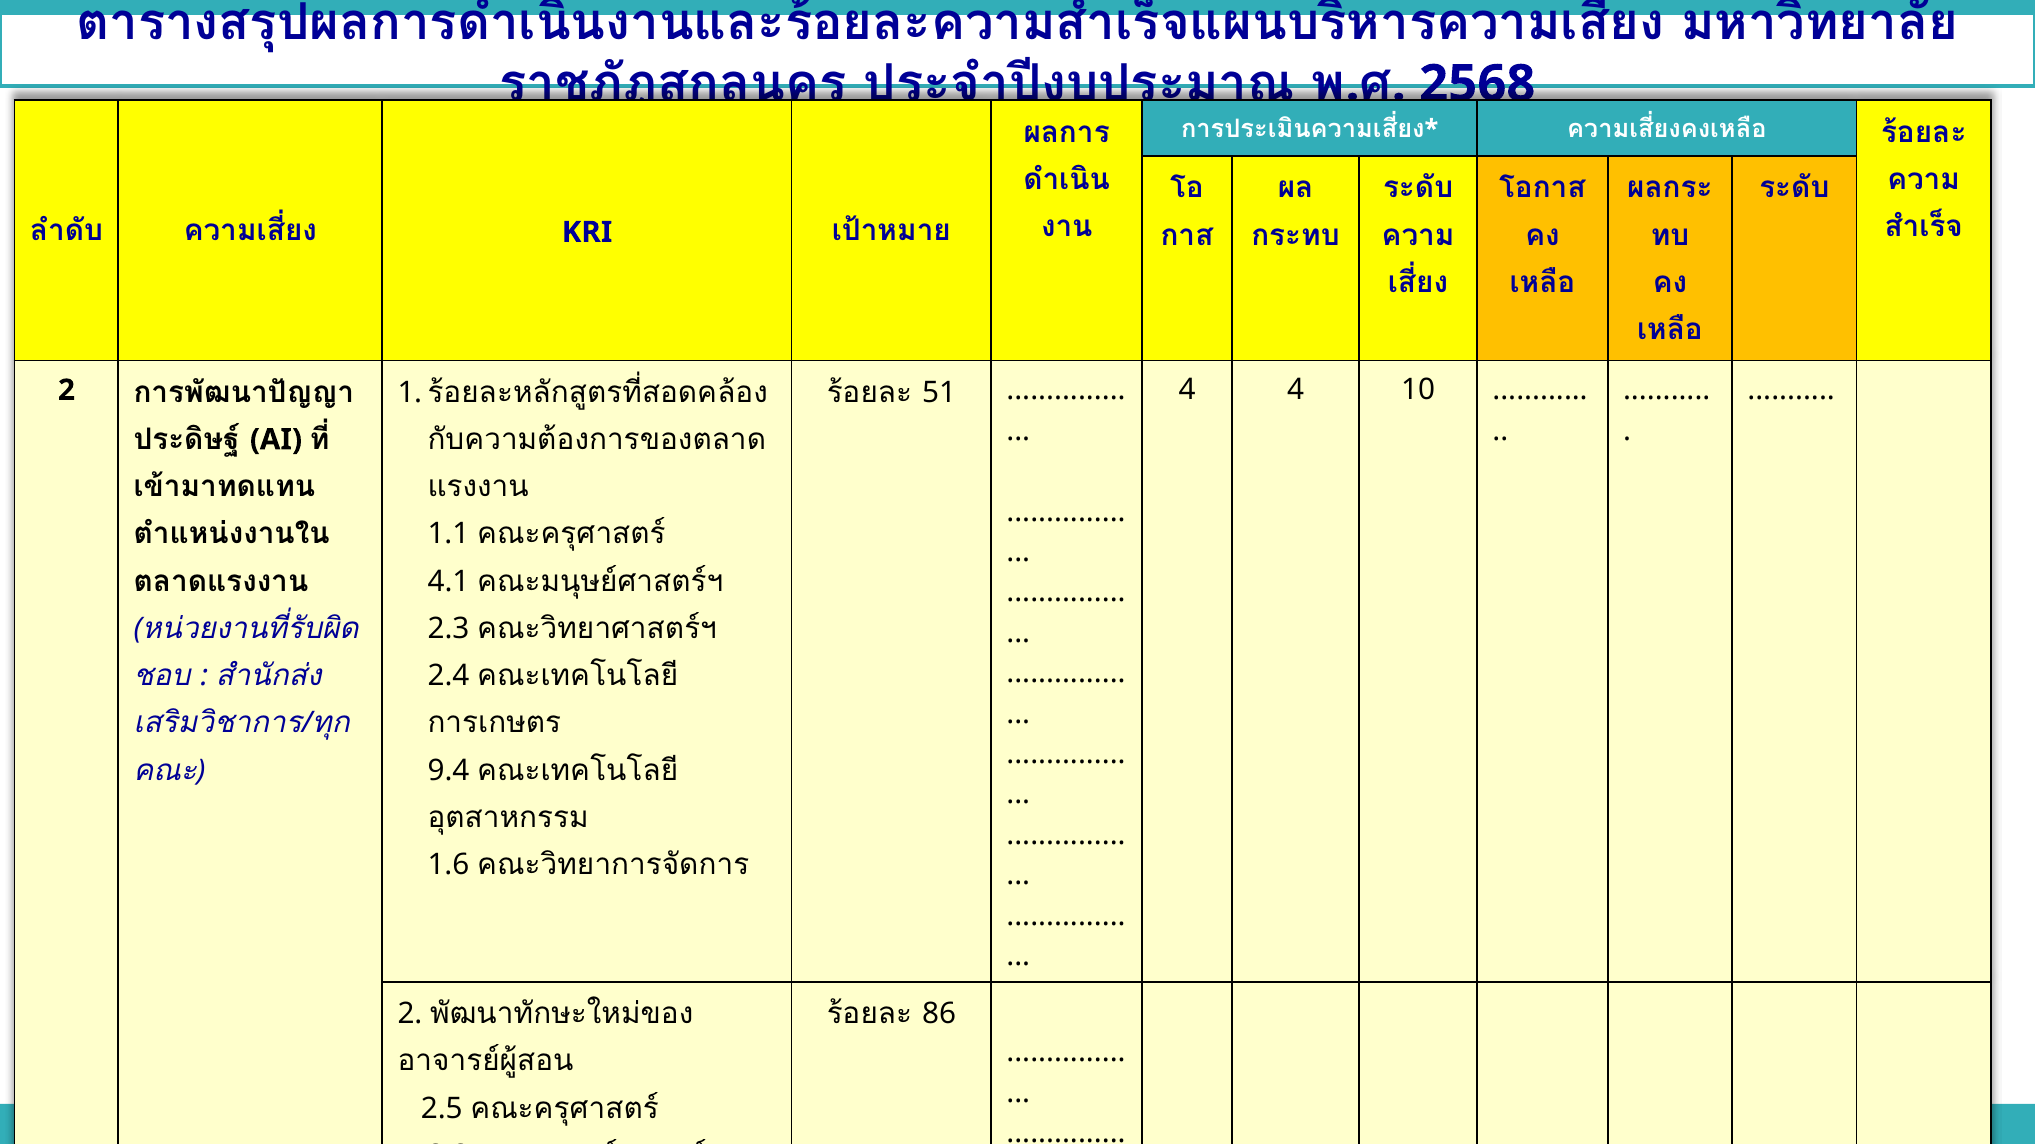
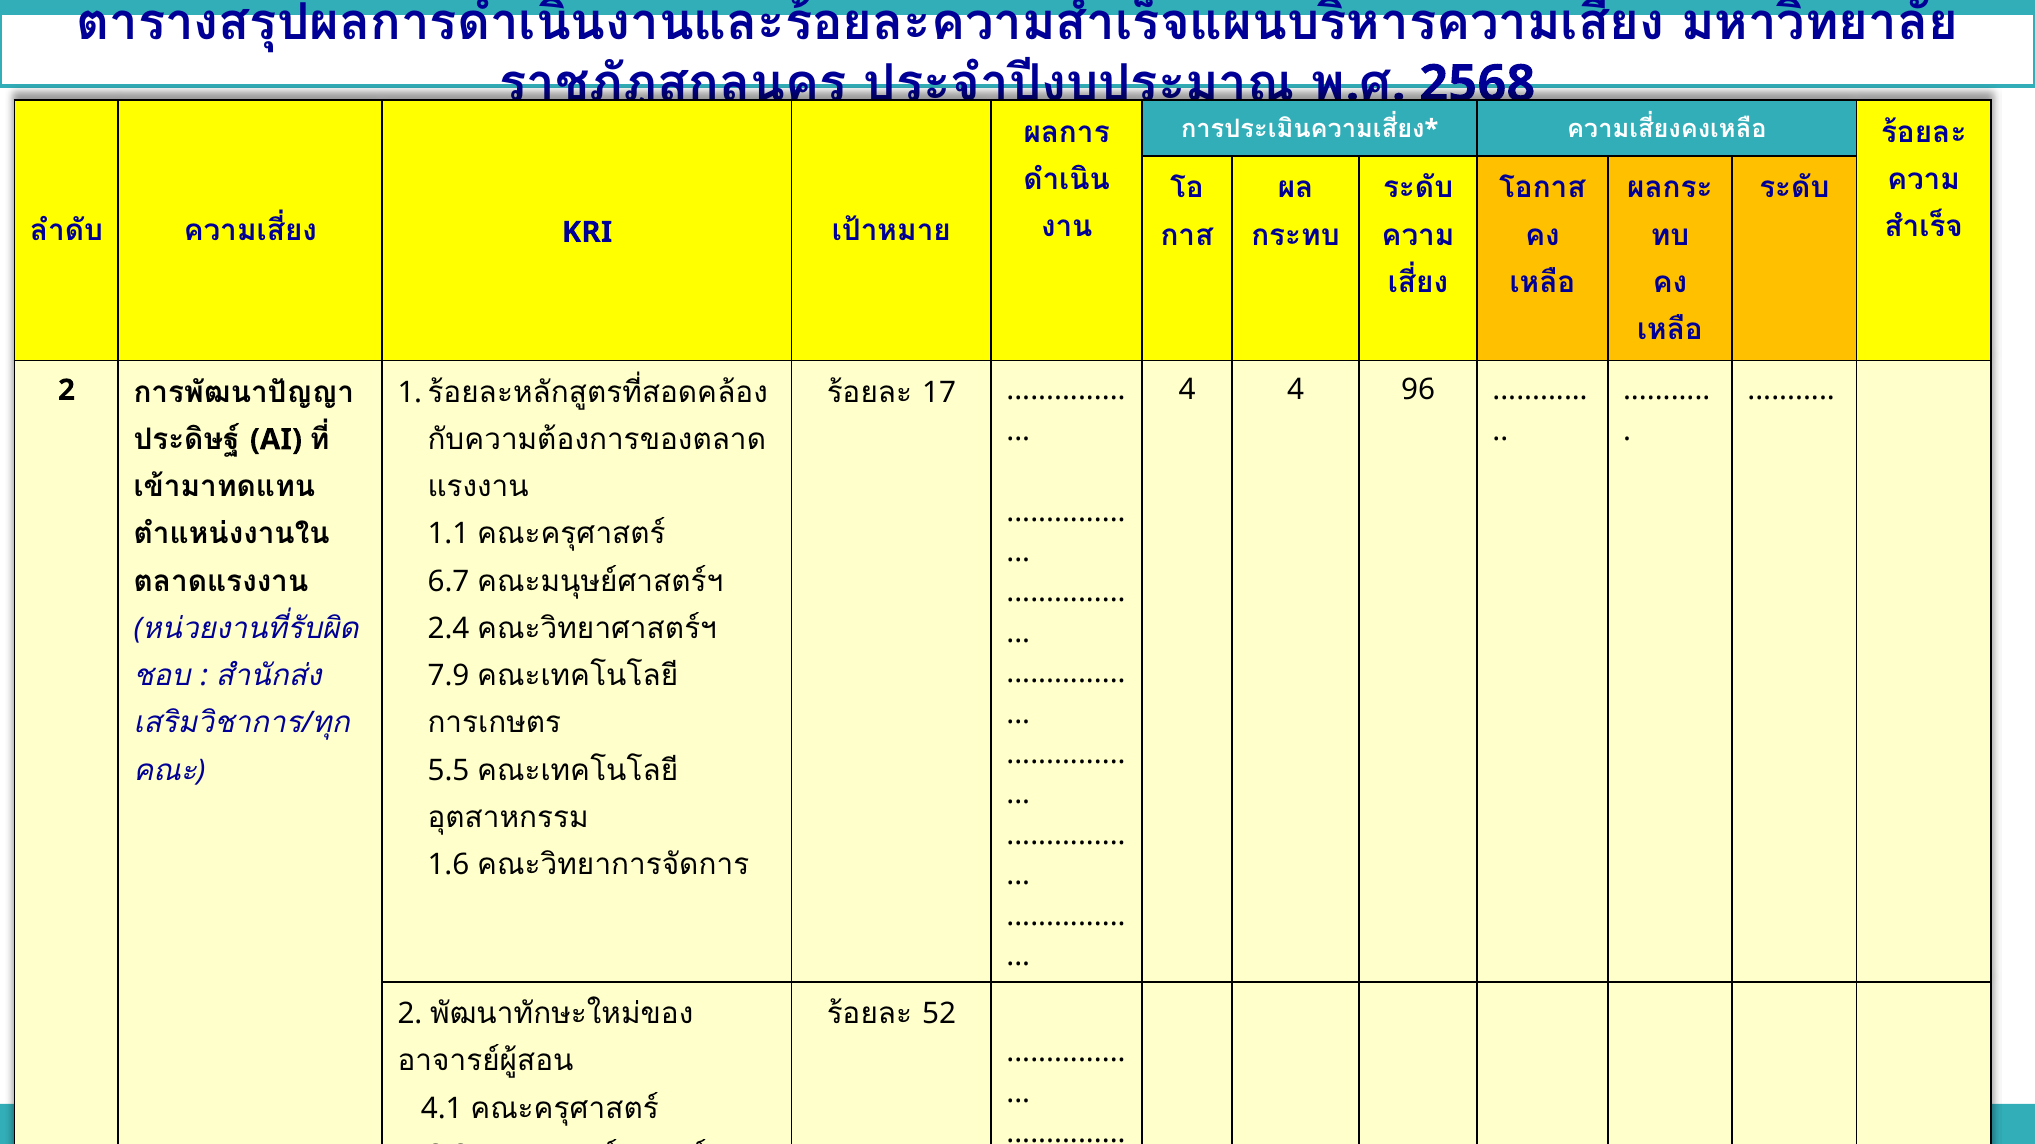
10: 10 -> 96 (1418, 390)
51: 51 -> 17 (939, 393)
4.1: 4.1 -> 6.7 (449, 582)
2.3: 2.3 -> 2.4 (449, 629)
2.4: 2.4 -> 7.9 (449, 676)
9.4: 9.4 -> 5.5 (449, 771)
86: 86 -> 52 (939, 1014)
2.5: 2.5 -> 4.1 (442, 1109)
